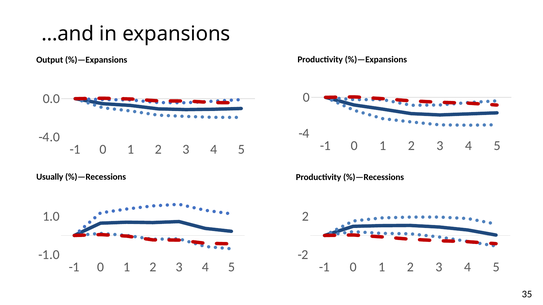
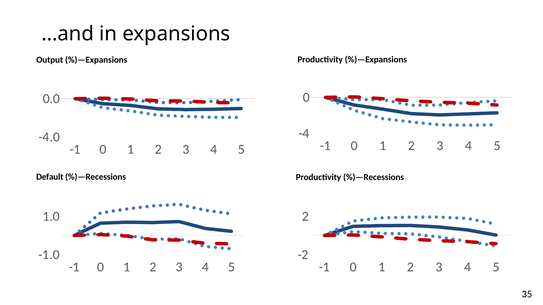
Usually: Usually -> Default (50, 177)
